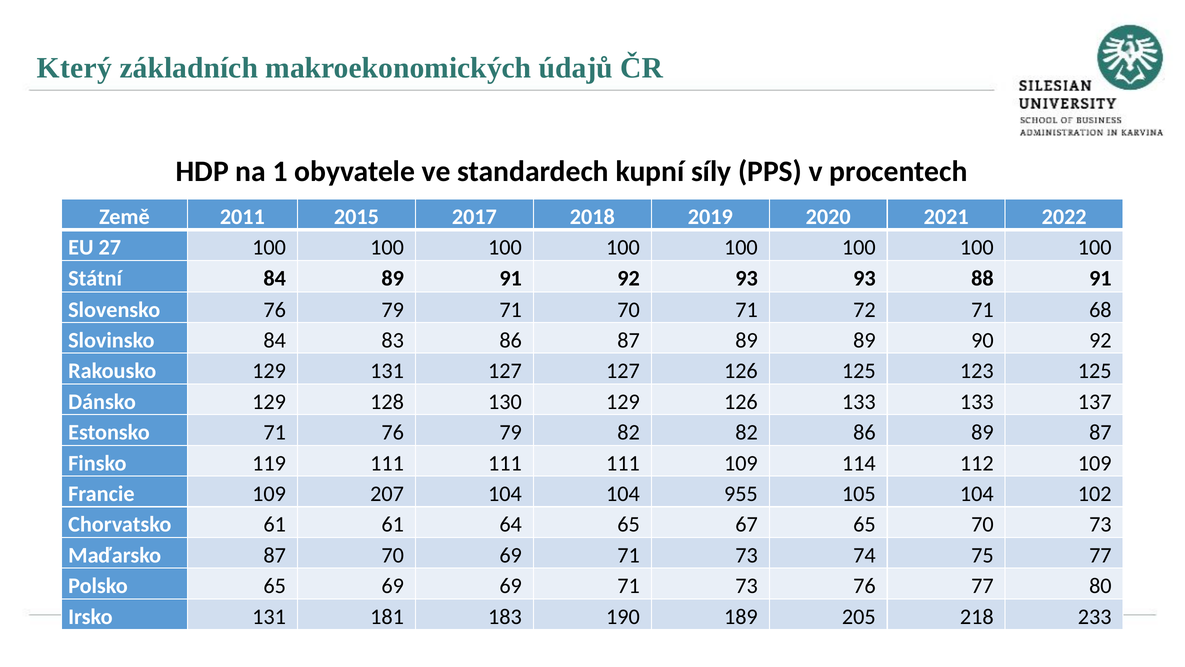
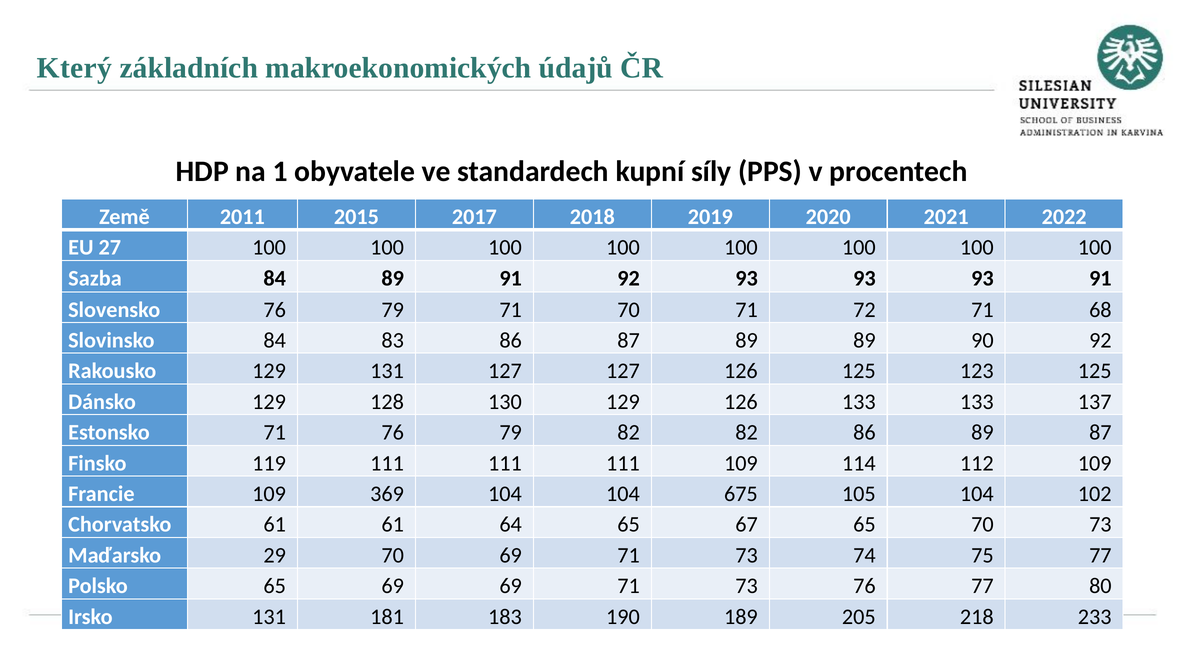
Státní: Státní -> Sazba (95, 278)
93 93 88: 88 -> 93 (982, 278)
207: 207 -> 369 (387, 494)
955: 955 -> 675 (741, 494)
Maďarsko 87: 87 -> 29 (275, 555)
